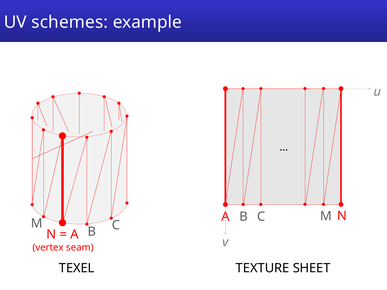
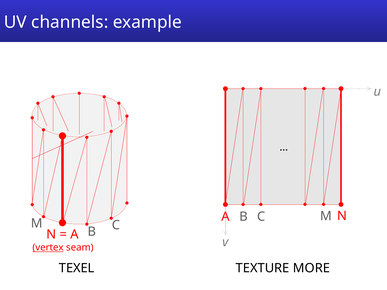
schemes: schemes -> channels (70, 22)
vertex underline: none -> present (48, 248)
SHEET: SHEET -> MORE (311, 268)
